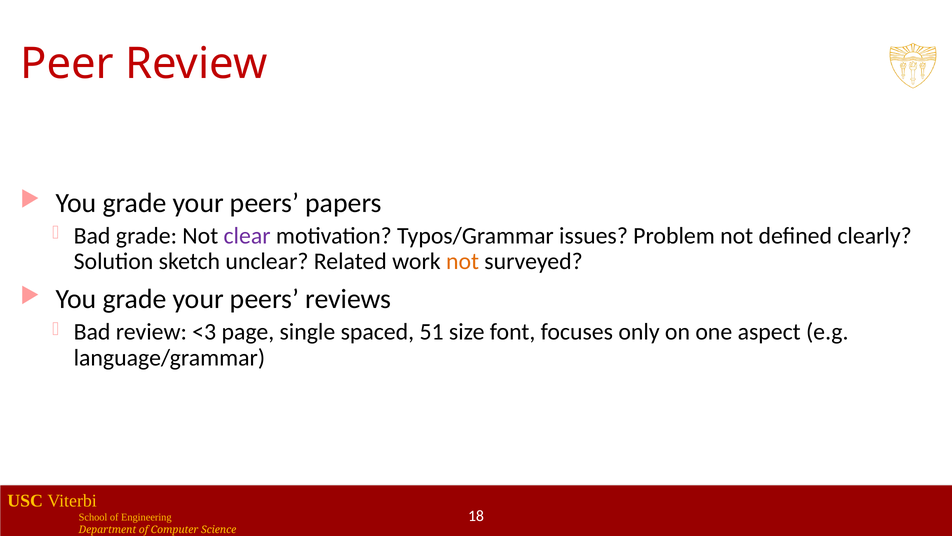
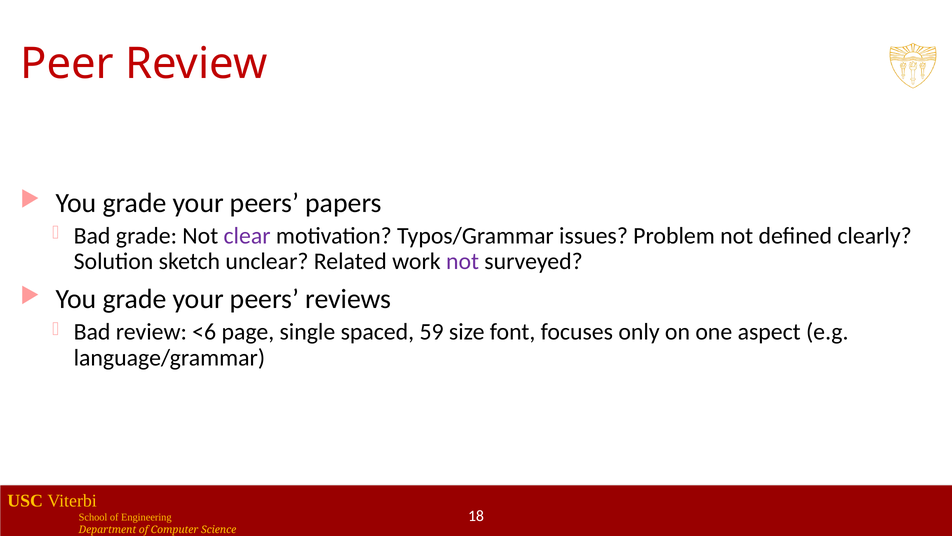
not colour: orange -> purple (463, 261)
<3: <3 -> <6 (204, 332)
51: 51 -> 59 (432, 332)
